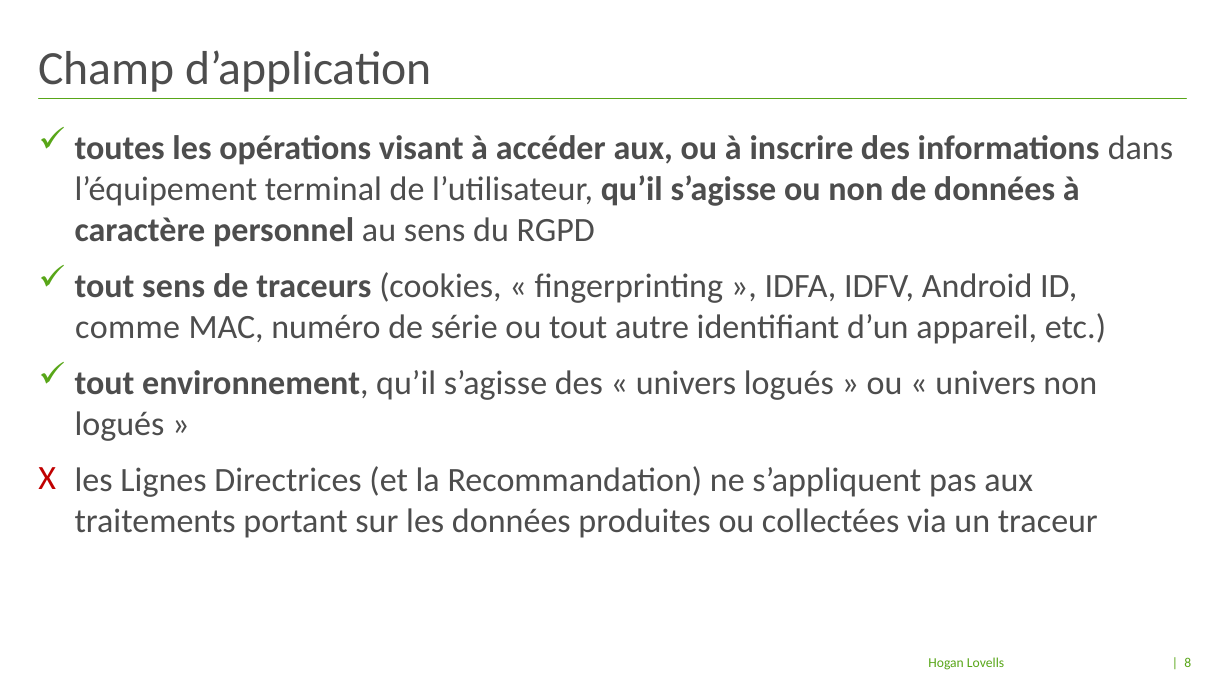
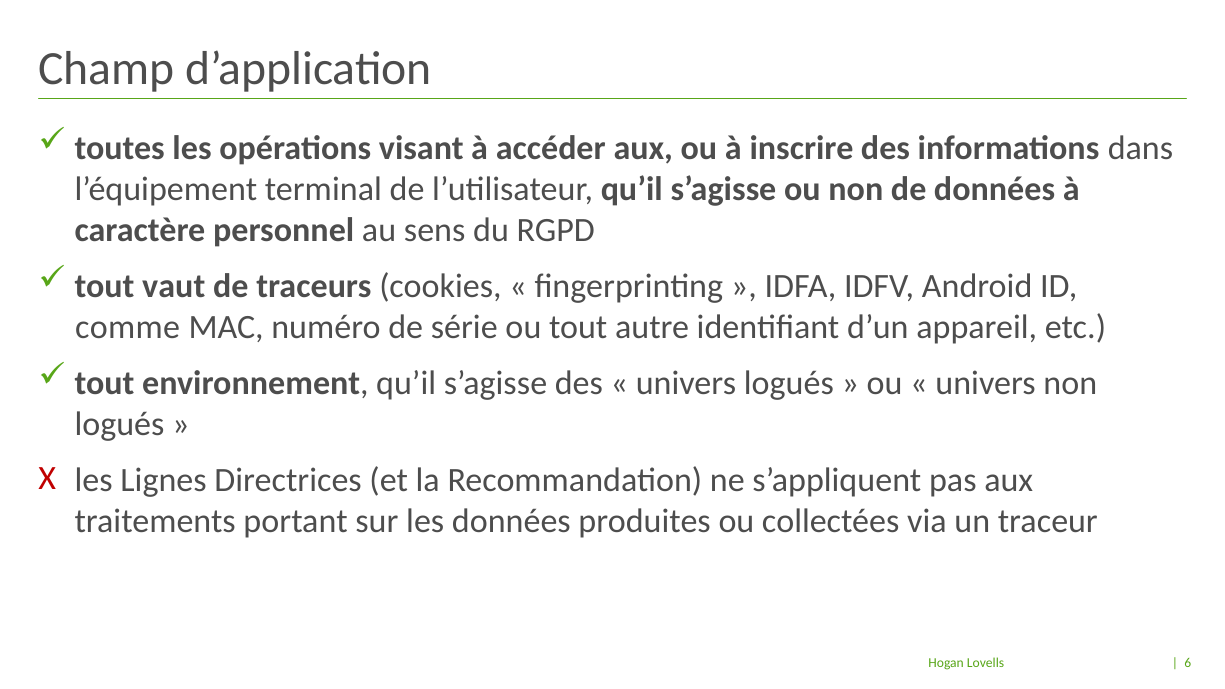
tout sens: sens -> vaut (174, 286)
8: 8 -> 6 (1188, 663)
